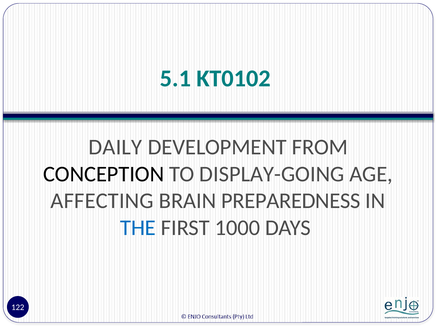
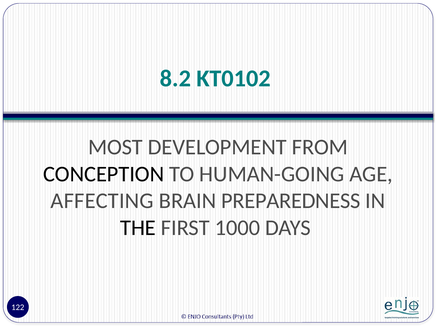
5.1: 5.1 -> 8.2 (175, 78)
DAILY: DAILY -> MOST (115, 147)
DISPLAY-GOING: DISPLAY-GOING -> HUMAN-GOING (272, 174)
THE colour: blue -> black (138, 228)
